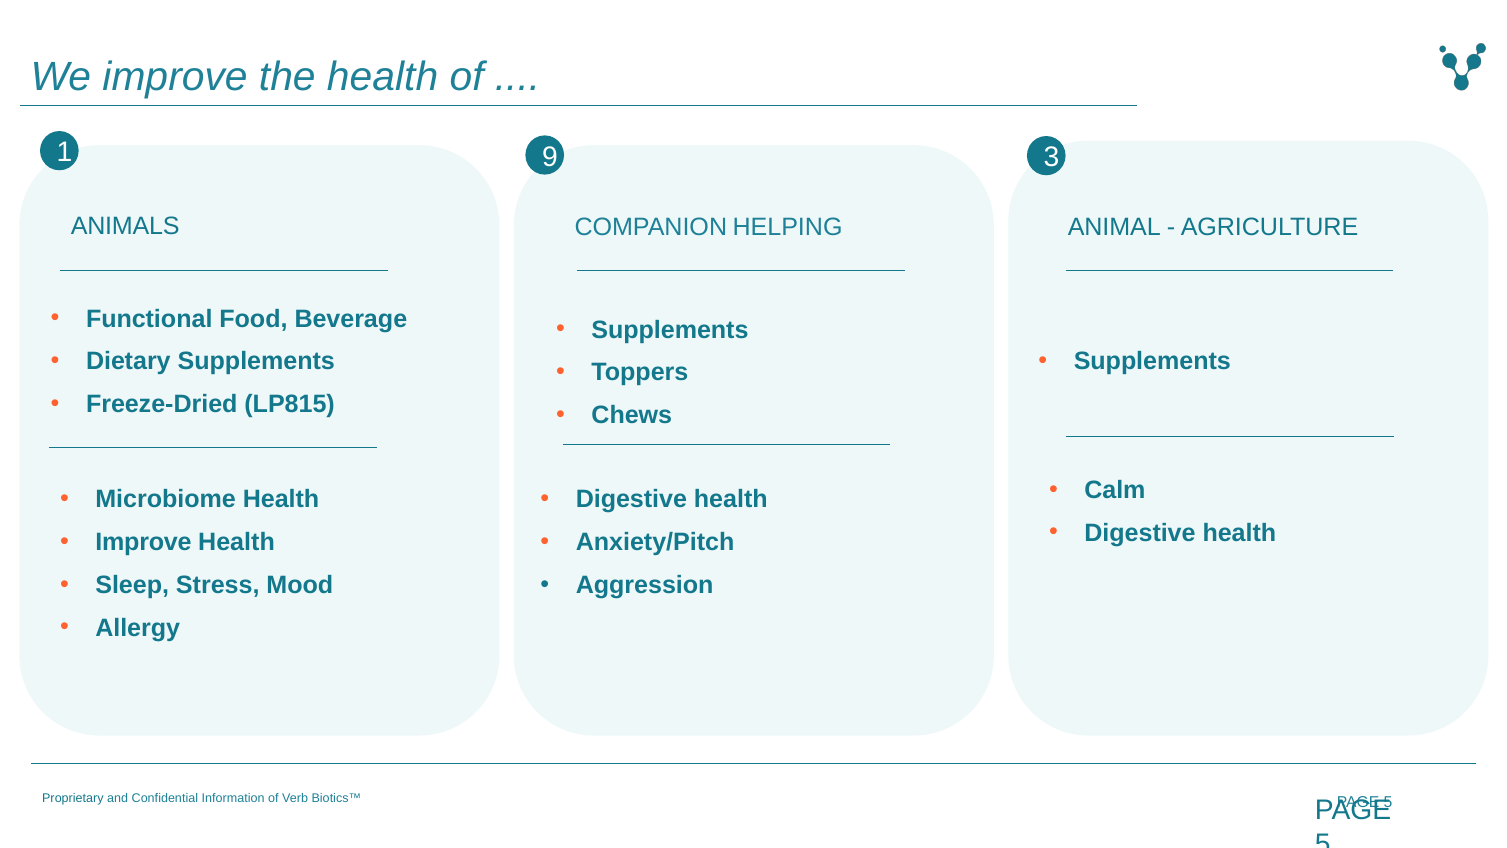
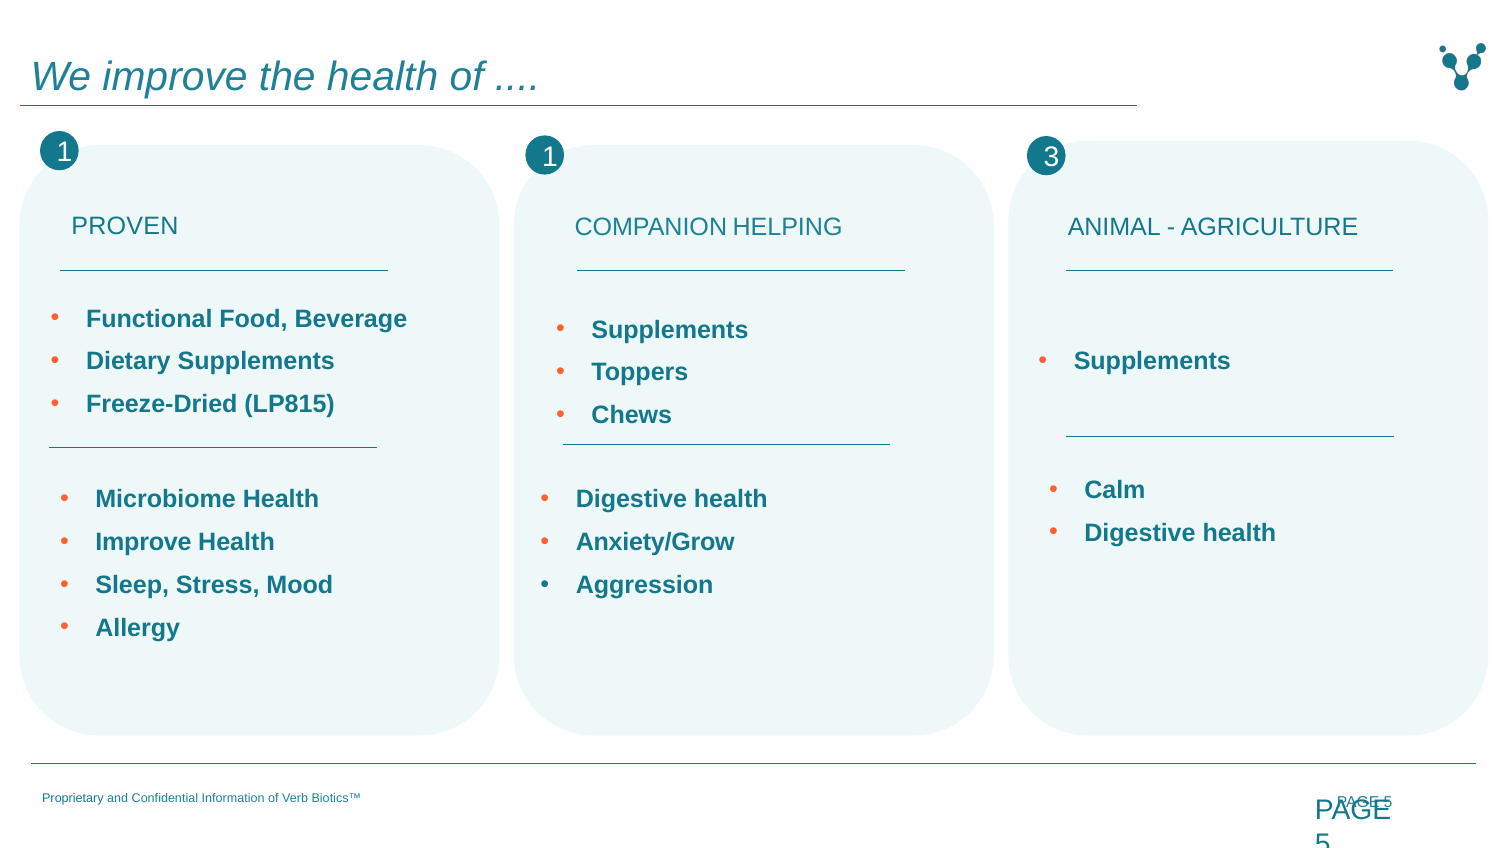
1 9: 9 -> 1 (550, 157)
ANIMALS: ANIMALS -> PROVEN (125, 227)
Anxiety/Pitch: Anxiety/Pitch -> Anxiety/Grow (655, 542)
